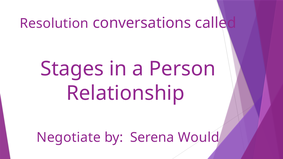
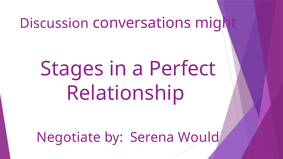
Resolution: Resolution -> Discussion (54, 23)
called: called -> might (216, 23)
Person: Person -> Perfect (182, 69)
